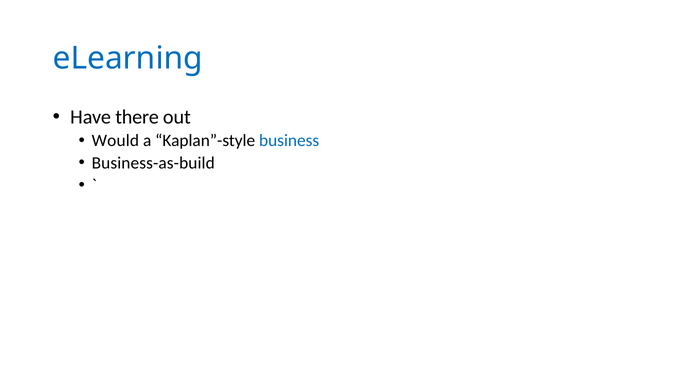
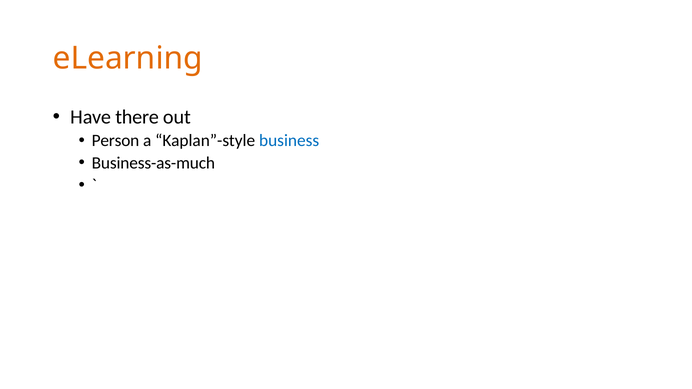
eLearning colour: blue -> orange (128, 58)
Would: Would -> Person (115, 141)
Business-as-build: Business-as-build -> Business-as-much (153, 163)
